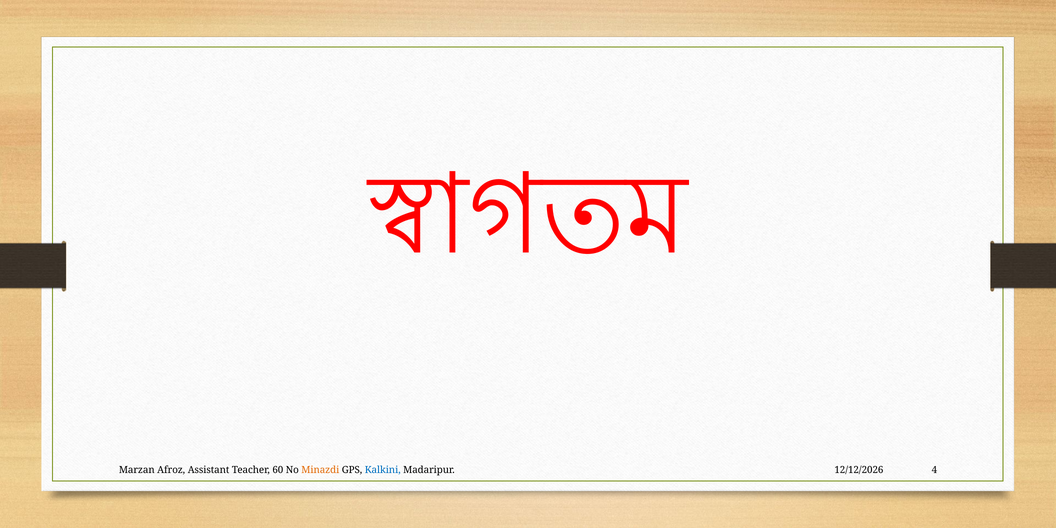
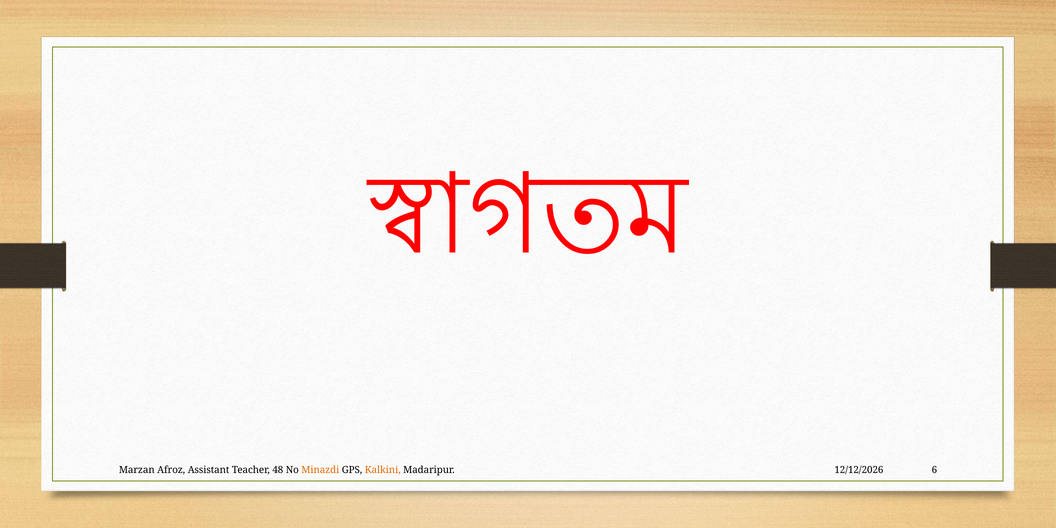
60: 60 -> 48 (278, 470)
Kalkini colour: blue -> orange (383, 470)
4: 4 -> 6 (934, 470)
